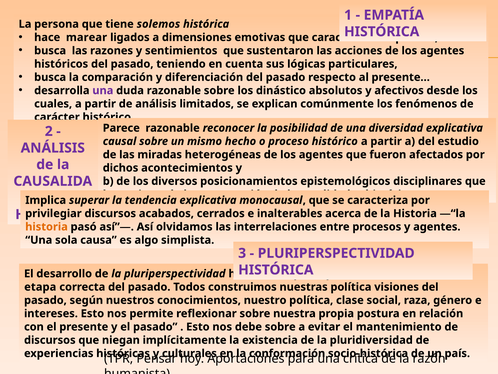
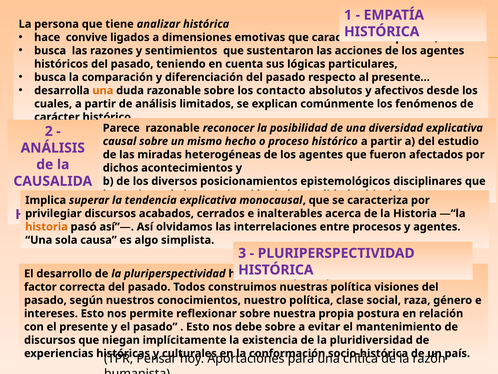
solemos: solemos -> analizar (158, 24)
marear: marear -> convive (87, 37)
una colour: purple -> orange (103, 90)
dinástico: dinástico -> contacto (281, 90)
etapa: etapa -> factor (40, 287)
